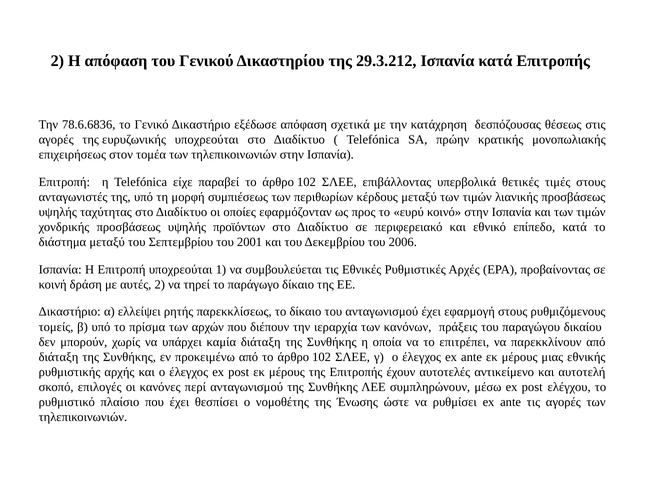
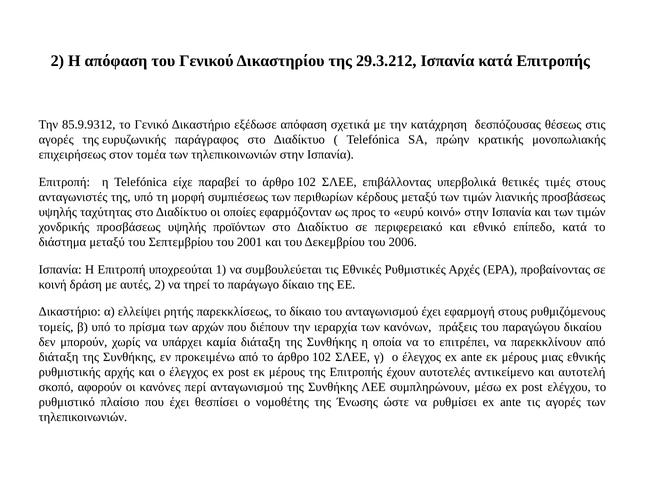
78.6.6836: 78.6.6836 -> 85.9.9312 (89, 125)
ευρυζωνικής υποχρεούται: υποχρεούται -> παράγραφος (207, 140)
επιλογές: επιλογές -> αφορούν (100, 387)
